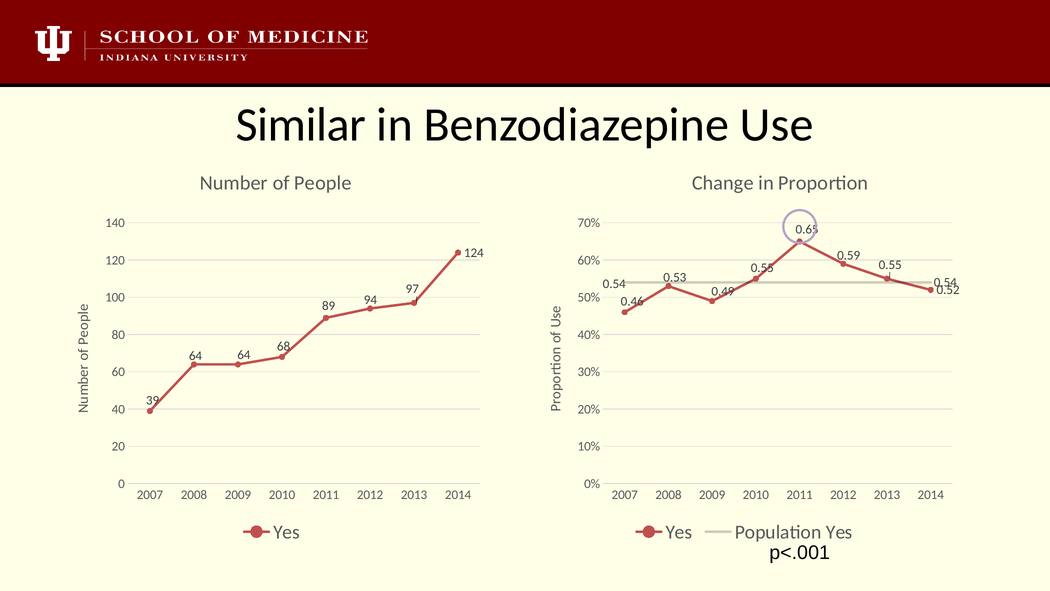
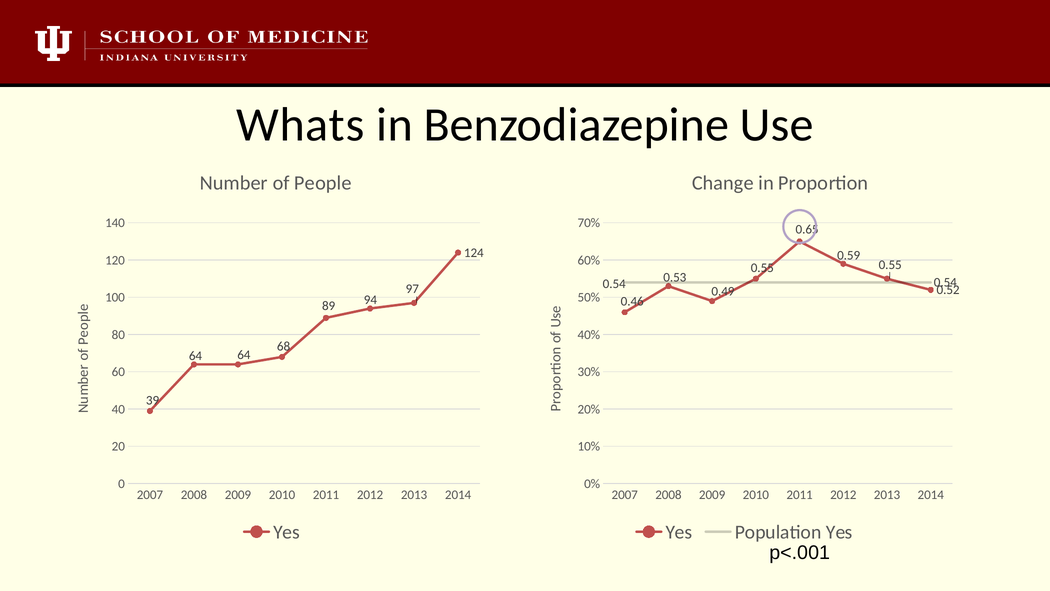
Similar: Similar -> Whats (300, 125)
